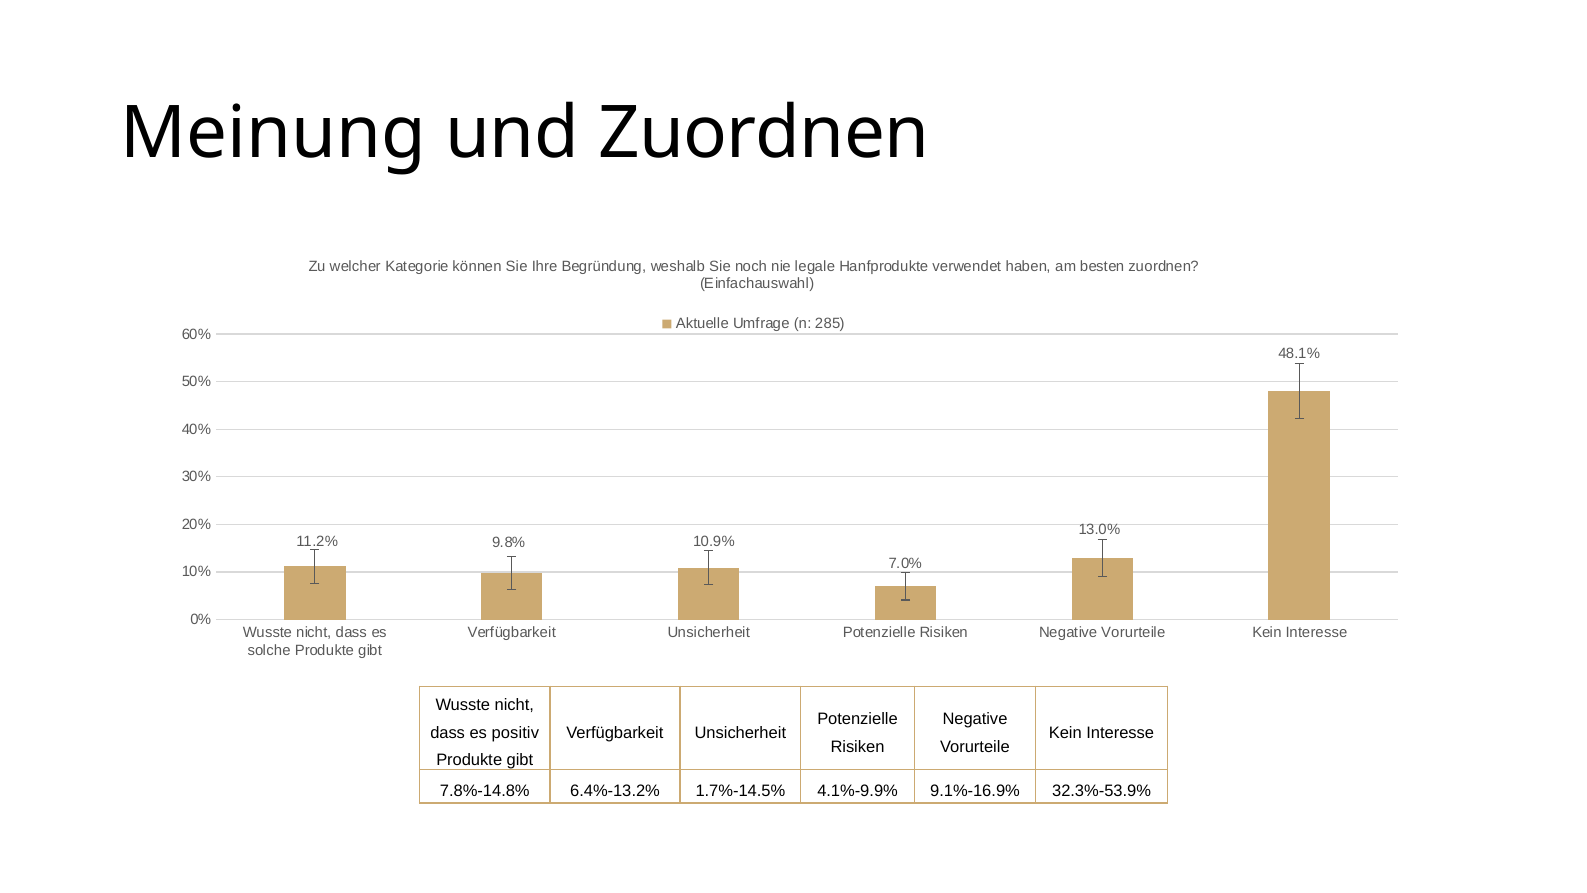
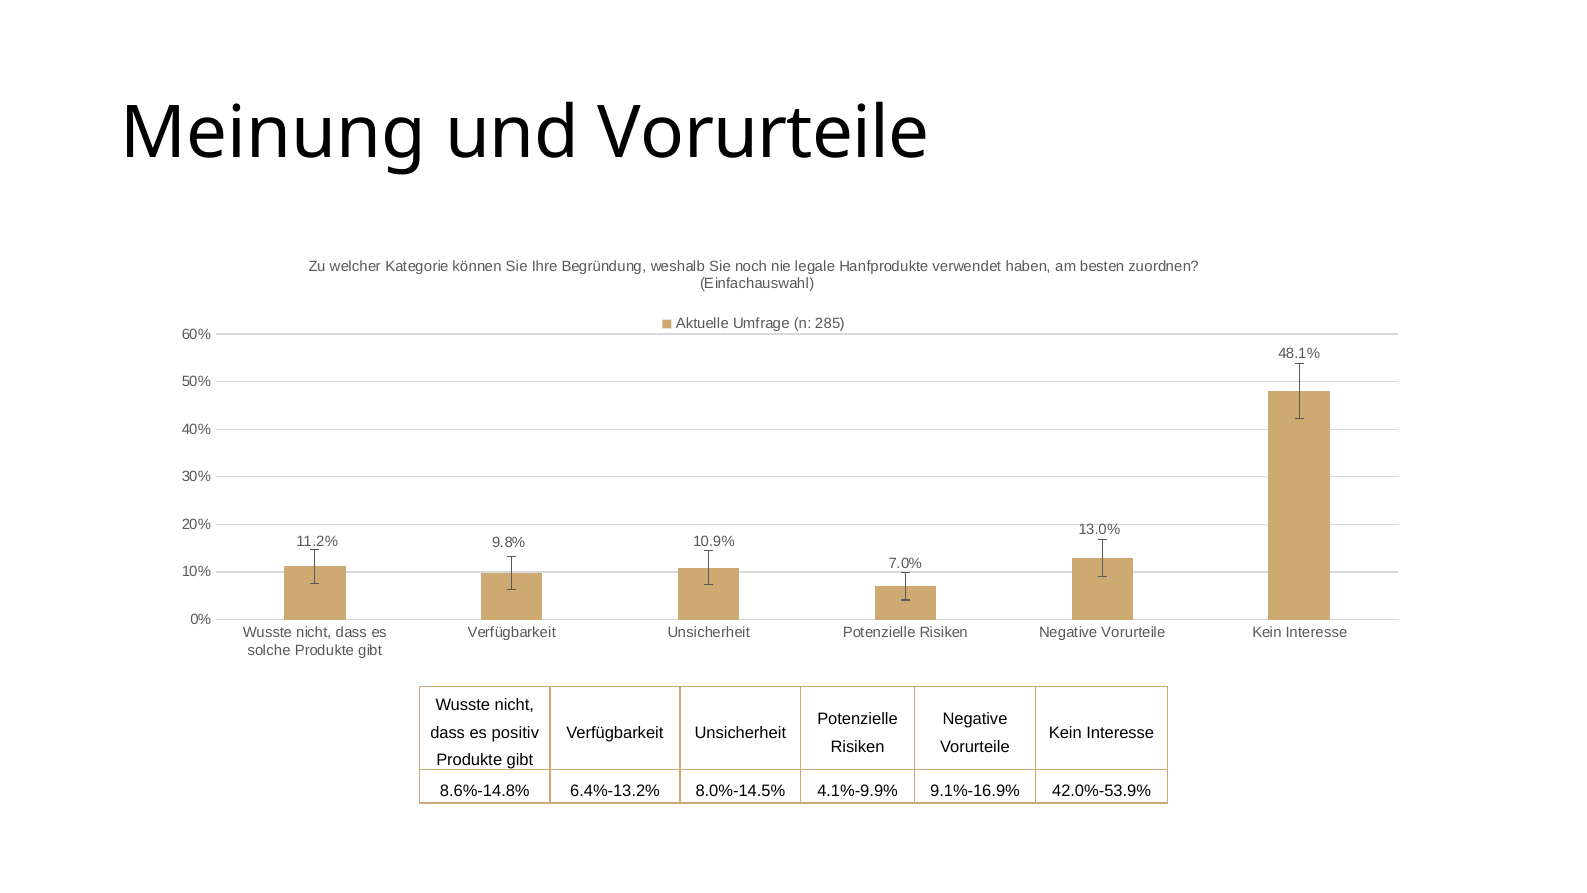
und Zuordnen: Zuordnen -> Vorurteile (764, 133)
7.8%-14.8%: 7.8%-14.8% -> 8.6%-14.8% (485, 791)
1.7%-14.5%: 1.7%-14.5% -> 8.0%-14.5% (740, 791)
32.3%-53.9%: 32.3%-53.9% -> 42.0%-53.9% (1102, 791)
